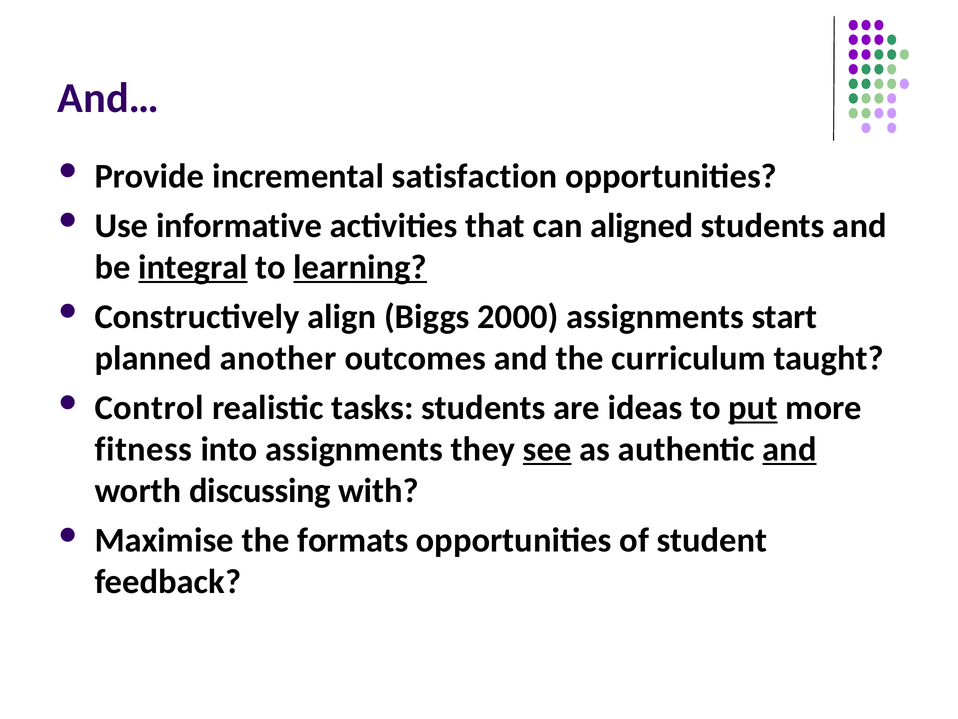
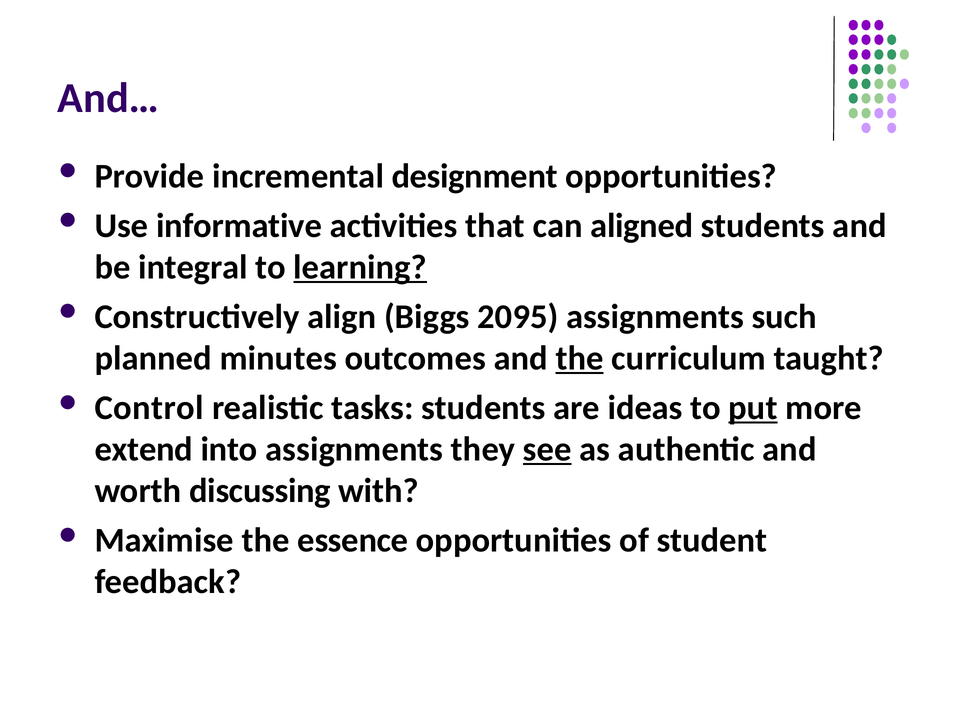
satisfaction: satisfaction -> designment (475, 176)
integral underline: present -> none (193, 267)
2000: 2000 -> 2095 (518, 316)
start: start -> such (784, 316)
another: another -> minutes (278, 358)
the underline: none -> present (580, 358)
fitness: fitness -> extend (144, 449)
and underline: present -> none (790, 449)
formats: formats -> essence (353, 540)
